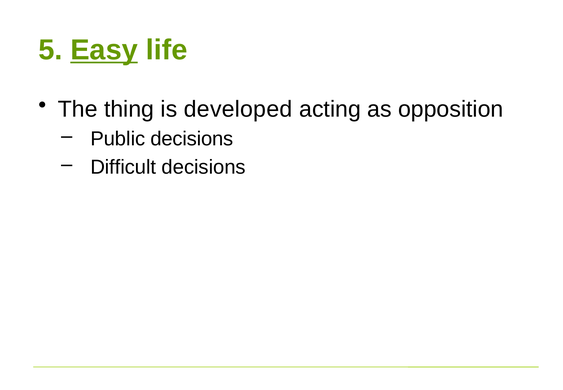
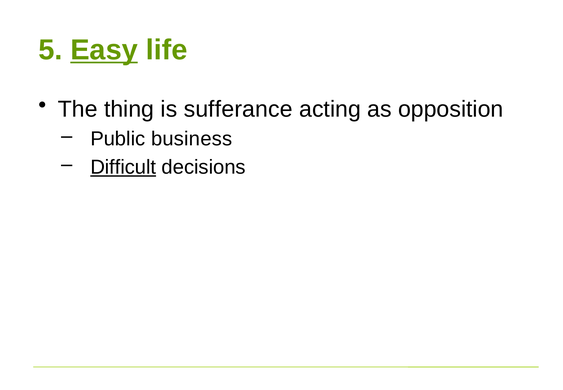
developed: developed -> sufferance (238, 109)
Public decisions: decisions -> business (192, 139)
Difficult underline: none -> present (123, 167)
